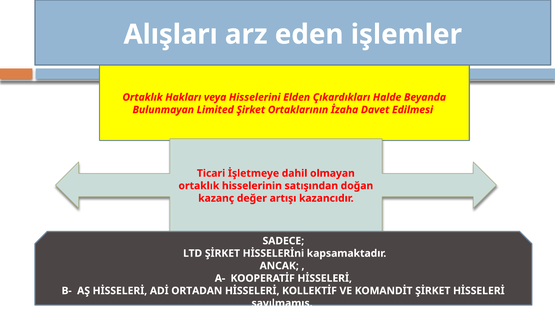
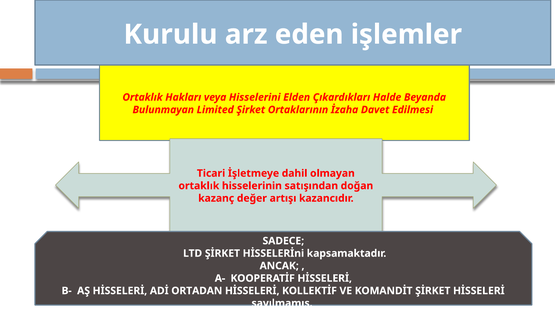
Alışları: Alışları -> Kurulu (171, 34)
